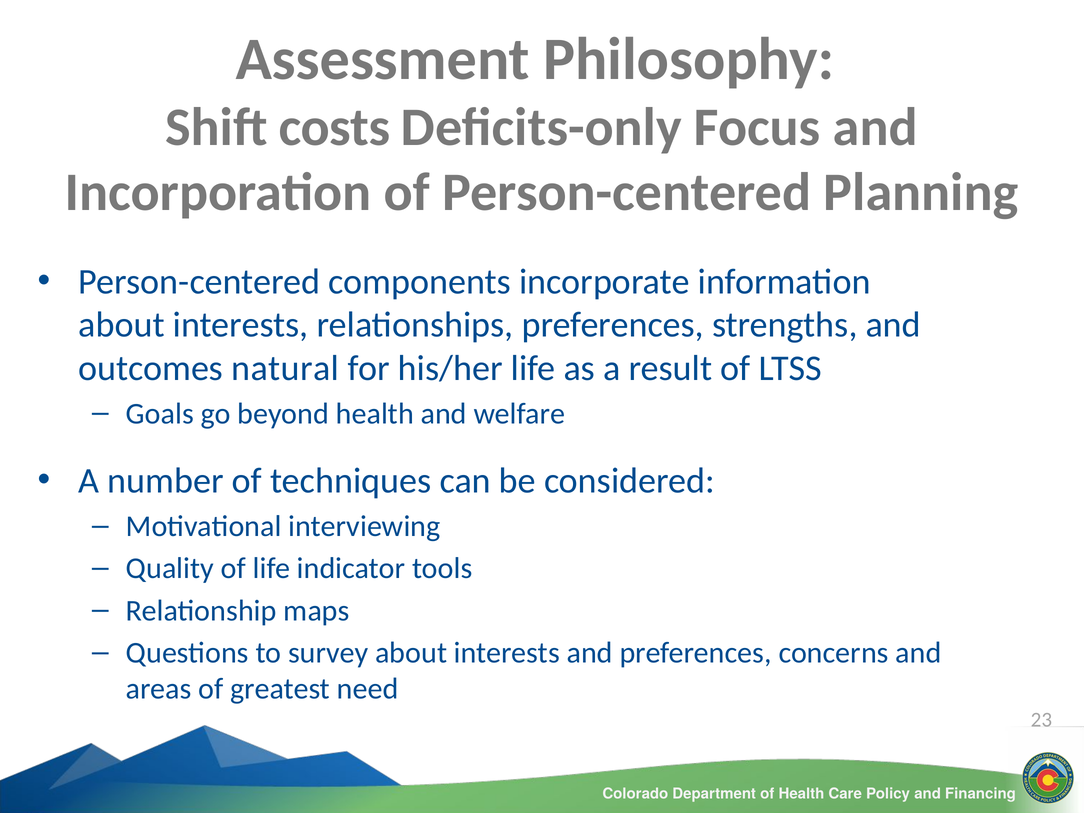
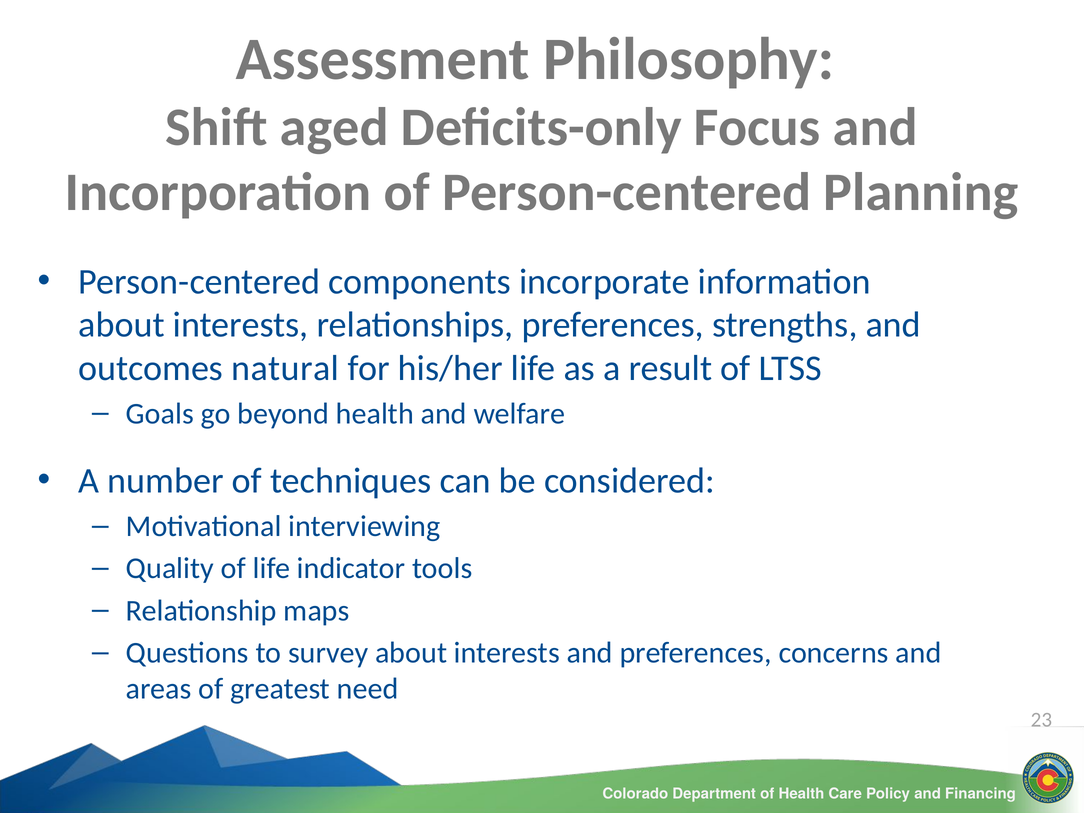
costs: costs -> aged (334, 127)
